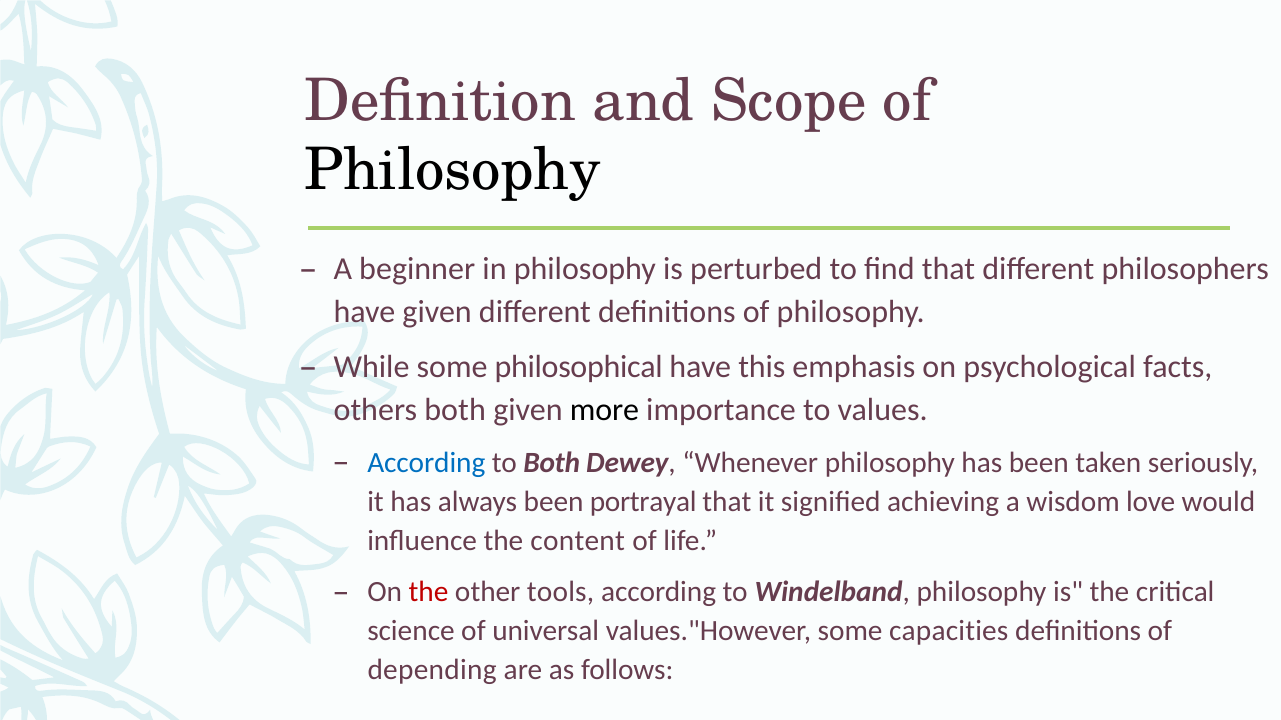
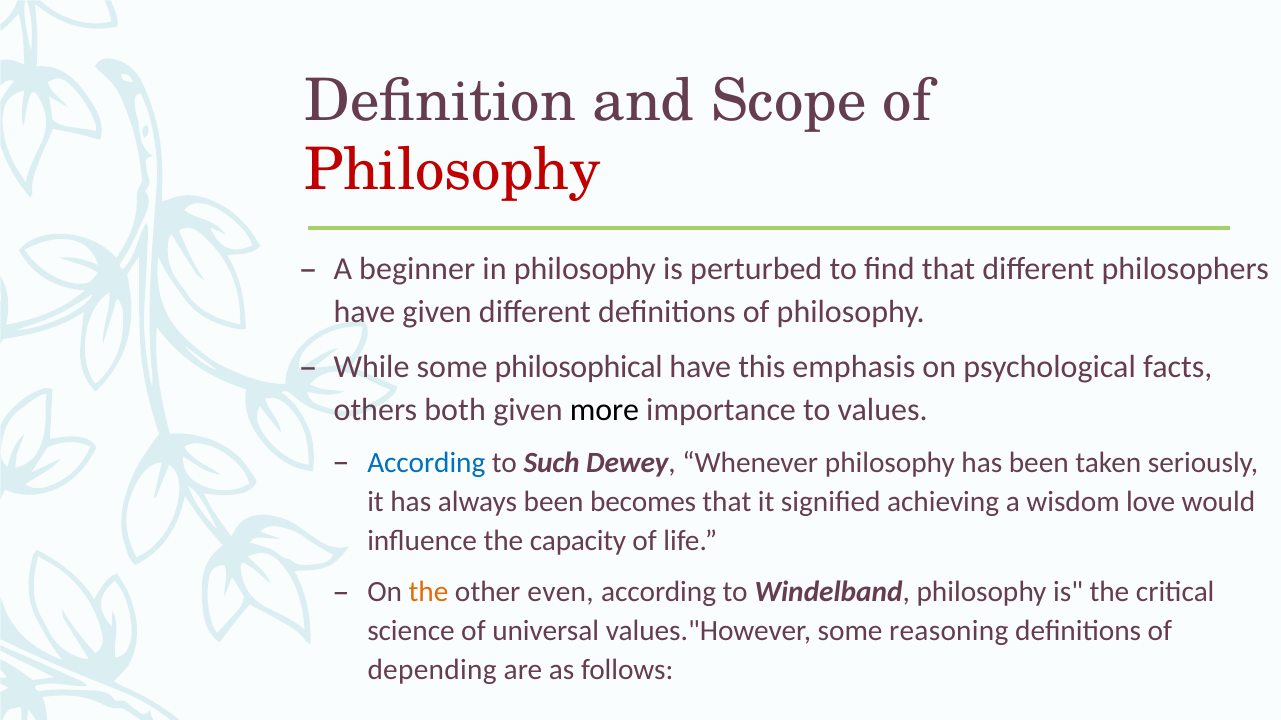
Philosophy colour: black -> red (453, 171)
to Both: Both -> Such (552, 463)
portrayal: portrayal -> becomes (643, 502)
content: content -> capacity (578, 541)
the colour: red -> orange (428, 592)
tools: tools -> even (561, 592)
capacities: capacities -> reasoning (949, 631)
